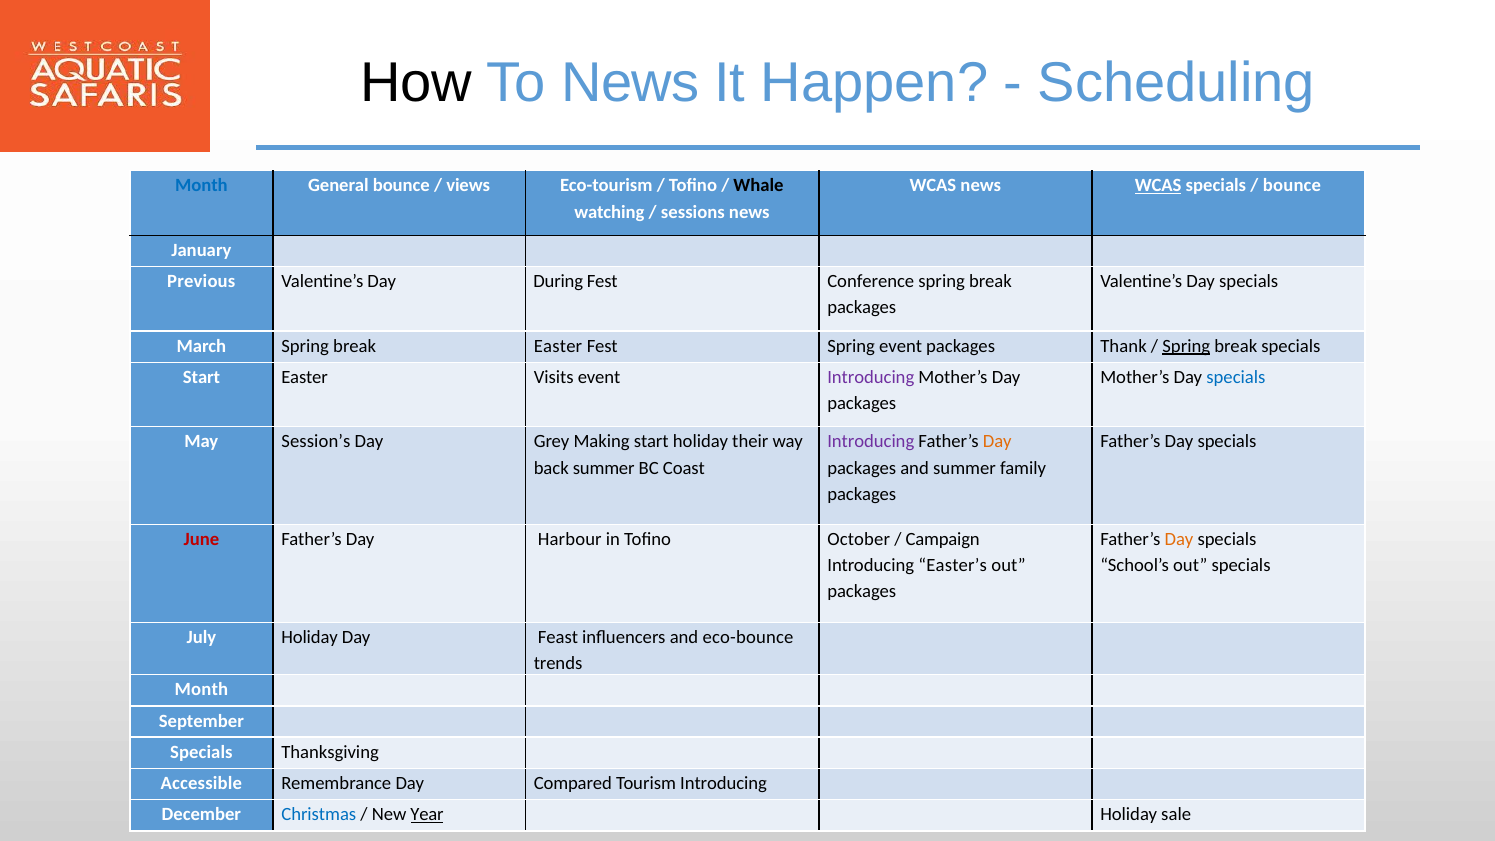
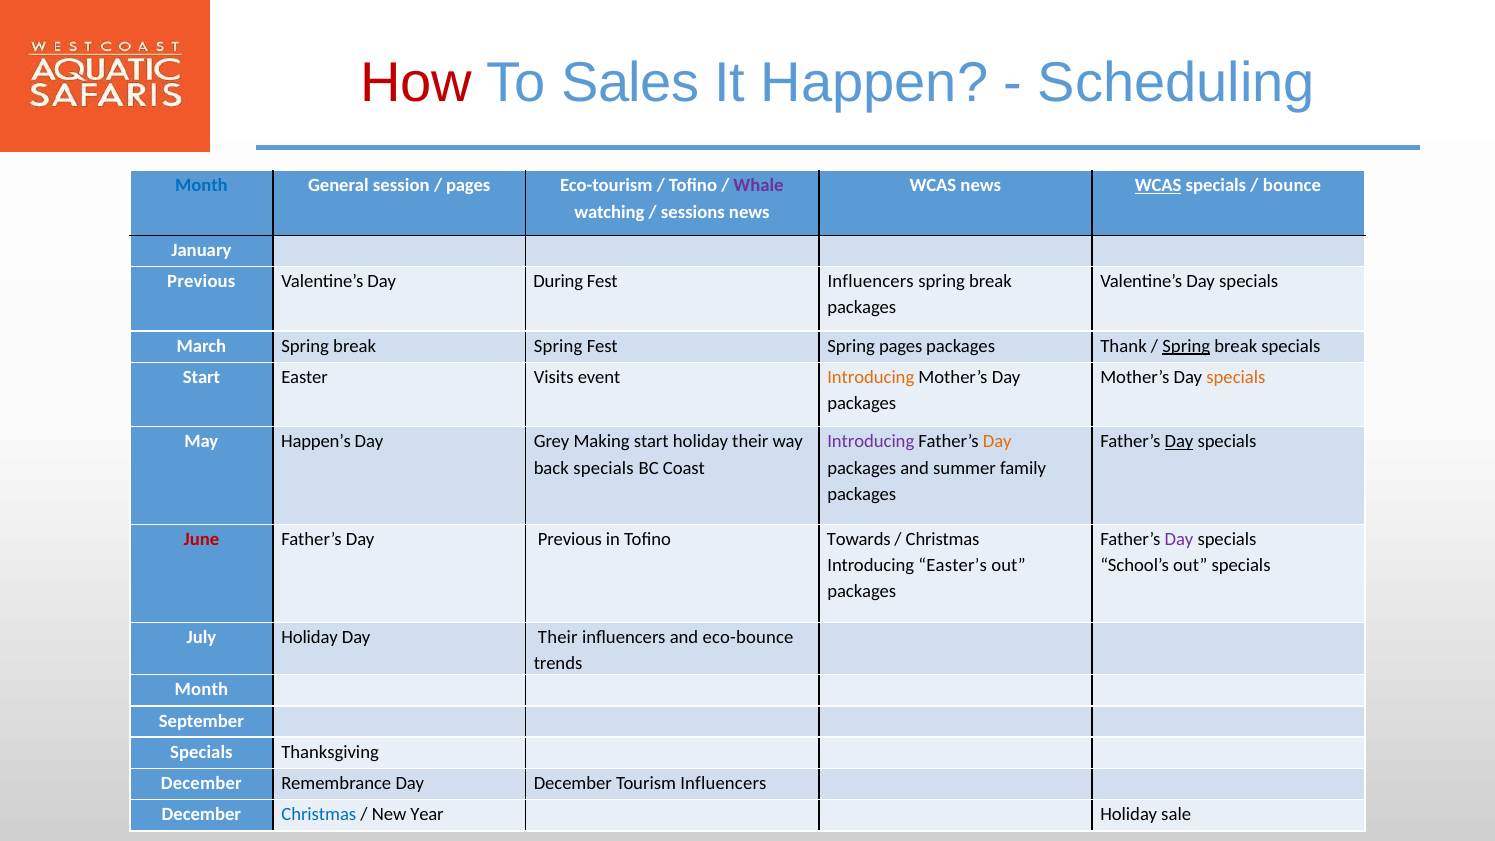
How colour: black -> red (416, 83)
To News: News -> Sales (630, 83)
General bounce: bounce -> session (401, 186)
views: views -> pages (468, 186)
Whale colour: black -> purple (759, 186)
Fest Conference: Conference -> Influencers (871, 281)
break Easter: Easter -> Spring (558, 346)
Spring event: event -> pages (901, 346)
Introducing colour: purple -> orange (871, 377)
specials colour: blue -> orange (1236, 377)
Session’s: Session’s -> Happen’s (316, 442)
Day underline: none -> present (1179, 442)
back summer: summer -> specials (604, 468)
Day Harbour: Harbour -> Previous (570, 539)
October: October -> Towards (859, 539)
Campaign: Campaign -> Christmas (943, 539)
Day colour: orange -> purple (1179, 539)
Day Feast: Feast -> Their (558, 637)
Accessible: Accessible -> December (201, 783)
Day Compared: Compared -> December (573, 783)
Tourism Introducing: Introducing -> Influencers (723, 783)
Year underline: present -> none (427, 815)
